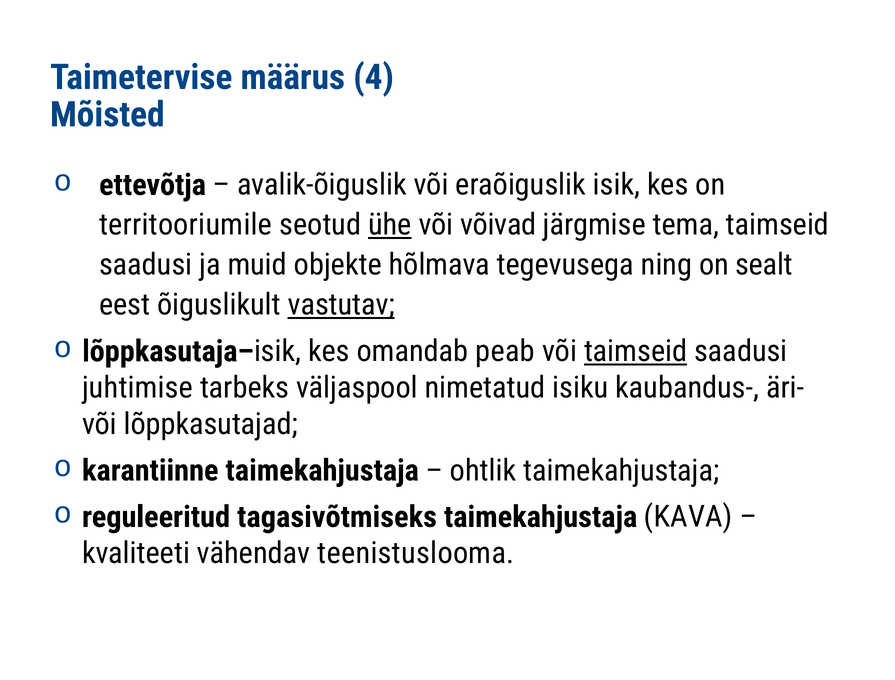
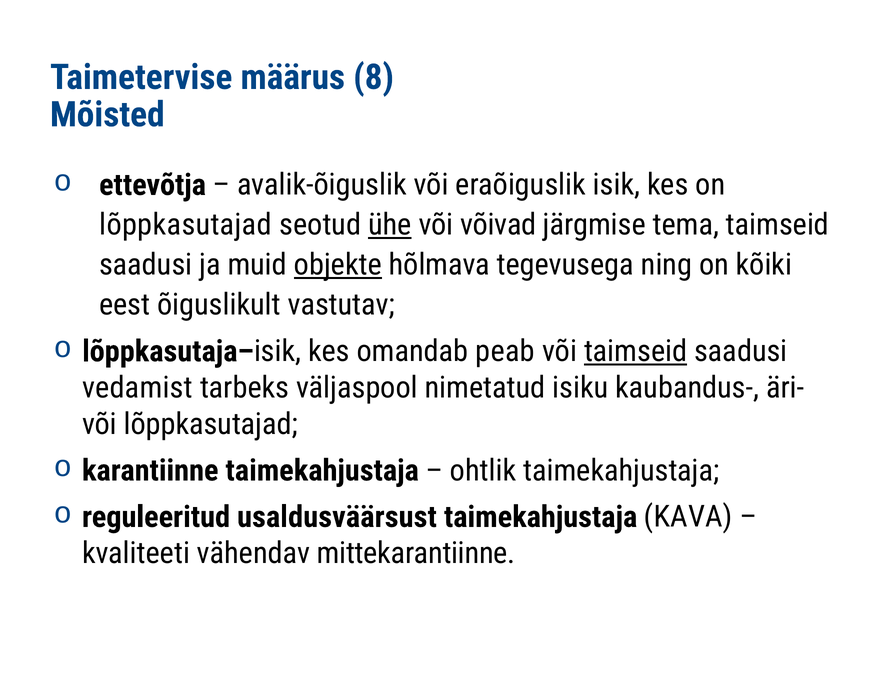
4: 4 -> 8 (374, 77)
territooriumile: territooriumile -> lõppkasutajad (186, 225)
objekte underline: none -> present (338, 265)
sealt: sealt -> kõiki (764, 265)
vastutav underline: present -> none (341, 305)
juhtimise: juhtimise -> vedamist (137, 388)
tagasivõtmiseks: tagasivõtmiseks -> usaldusväärsust (337, 517)
teenistuslooma: teenistuslooma -> mittekarantiinne (416, 554)
